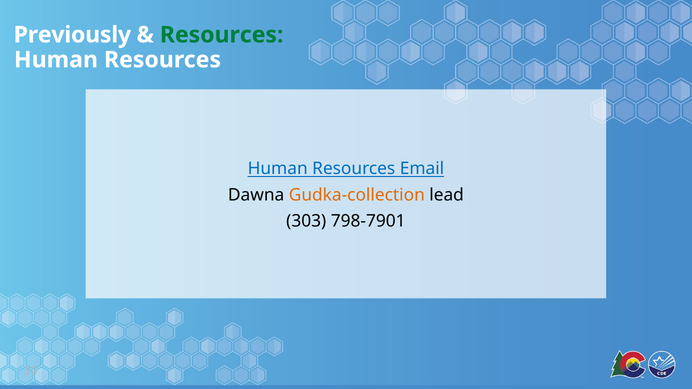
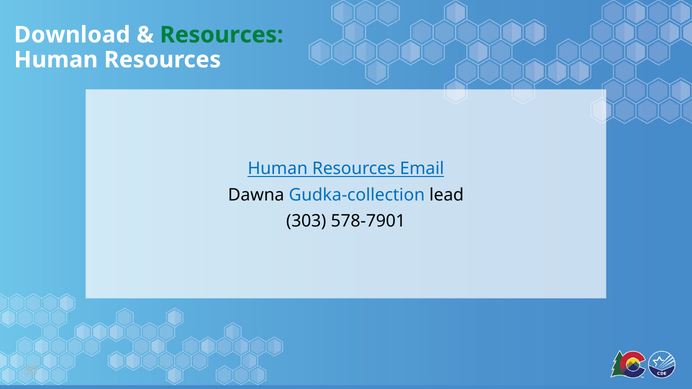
Previously: Previously -> Download (72, 35)
Gudka-collection colour: orange -> blue (357, 195)
798-7901: 798-7901 -> 578-7901 (368, 221)
